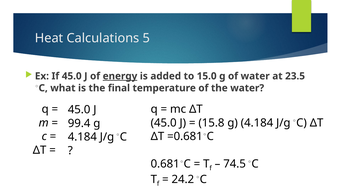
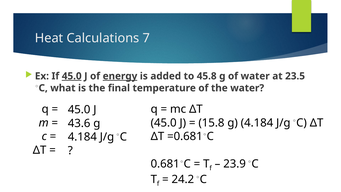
5: 5 -> 7 (146, 38)
45.0 underline: none -> present (72, 76)
15.0: 15.0 -> 45.8 (207, 76)
99.4: 99.4 -> 43.6 (79, 123)
74.5: 74.5 -> 23.9 (235, 164)
